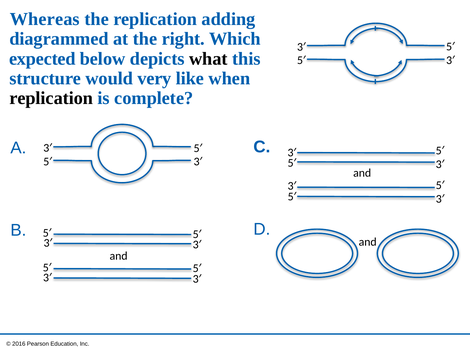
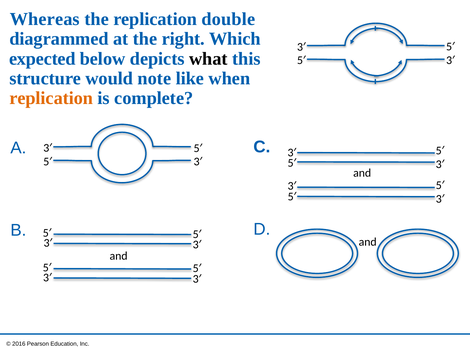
adding: adding -> double (228, 19)
very: very -> note (154, 78)
replication colour: black -> orange (51, 98)
